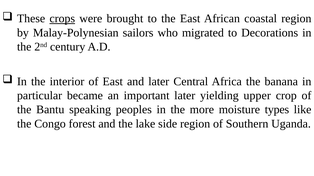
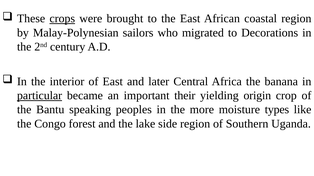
particular underline: none -> present (40, 96)
important later: later -> their (185, 96)
upper: upper -> origin (257, 96)
